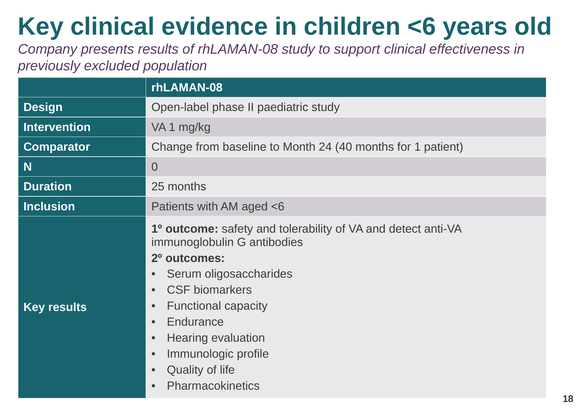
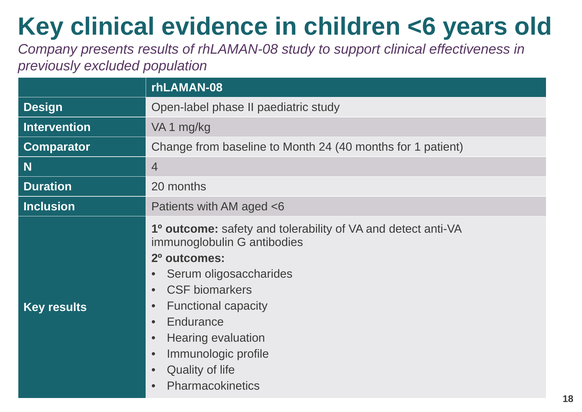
0: 0 -> 4 (155, 167)
25: 25 -> 20 (158, 186)
